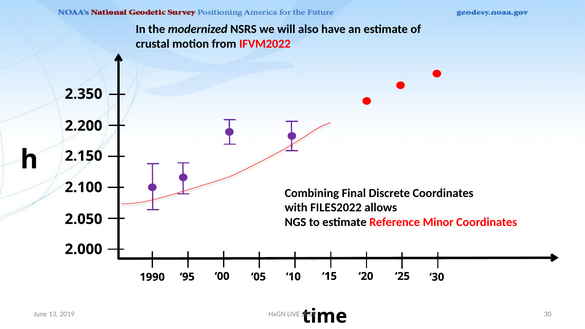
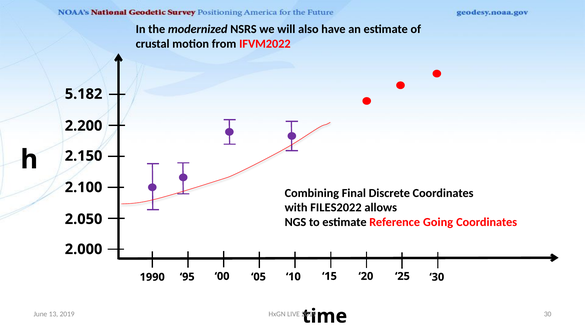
2.350: 2.350 -> 5.182 (84, 94)
Minor: Minor -> Going (438, 222)
